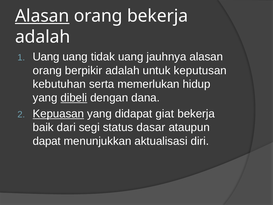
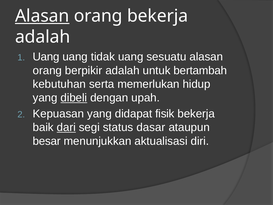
jauhnya: jauhnya -> sesuatu (166, 57)
keputusan: keputusan -> bertambah (200, 70)
dana: dana -> upah (146, 98)
Kepuasan underline: present -> none (58, 114)
giat: giat -> fisik (165, 114)
dari underline: none -> present (66, 127)
dapat: dapat -> besar (47, 141)
